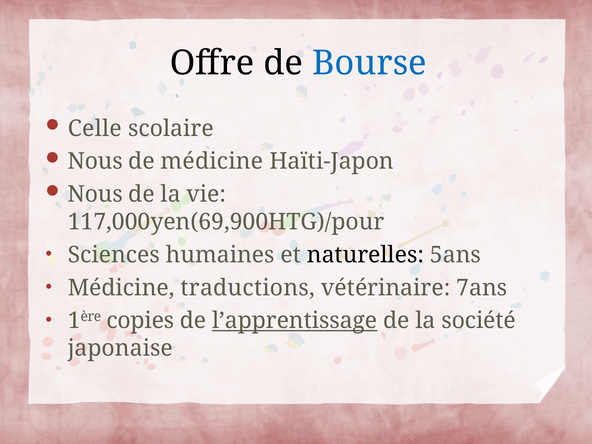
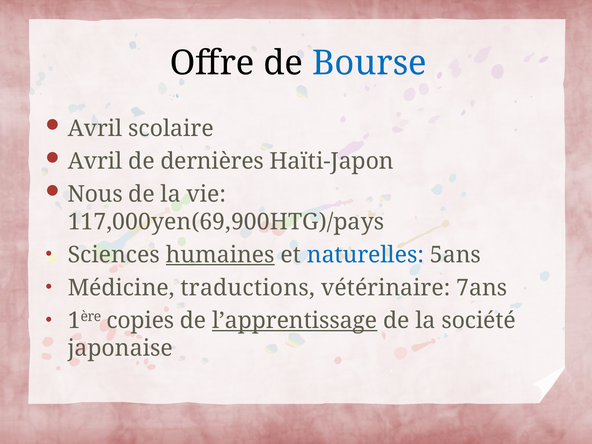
Celle: Celle -> Avril (95, 128)
Nous: Nous -> Avril (95, 161)
de médicine: médicine -> dernières (212, 161)
117,000yen(69,900HTG)/pour: 117,000yen(69,900HTG)/pour -> 117,000yen(69,900HTG)/pays (226, 222)
humaines underline: none -> present (220, 255)
naturelles colour: black -> blue (365, 255)
